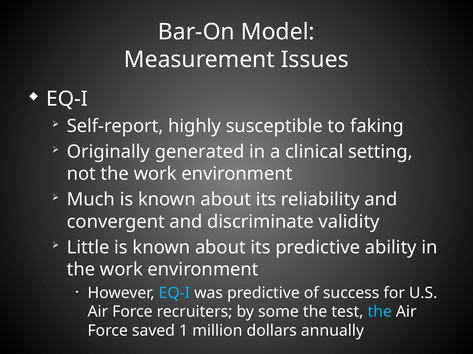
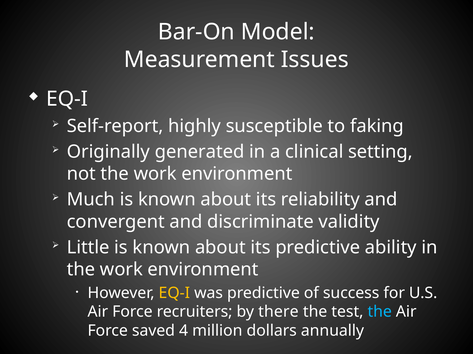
EQ-I colour: light blue -> yellow (174, 293)
some: some -> there (278, 312)
1: 1 -> 4 (184, 331)
